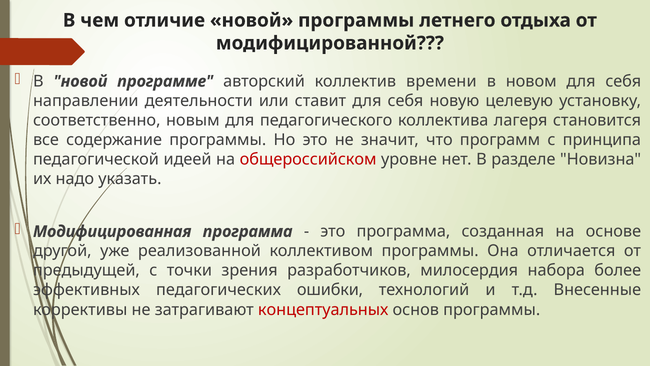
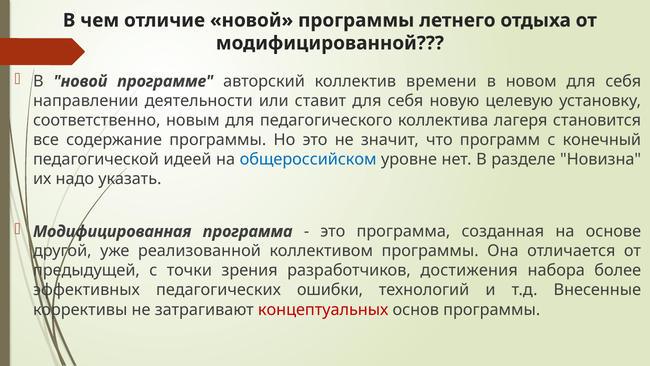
принципа: принципа -> конечный (602, 140)
общероссийском colour: red -> blue (308, 159)
милосердия: милосердия -> достижения (469, 270)
